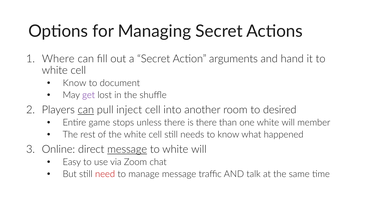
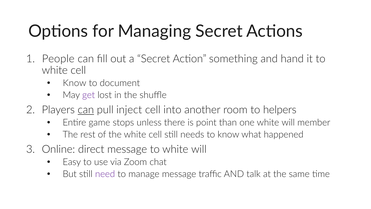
Where: Where -> People (58, 59)
arguments: arguments -> something (233, 59)
desired: desired -> helpers (280, 110)
is there: there -> point (206, 122)
message underline: present -> none (127, 149)
need colour: red -> purple (105, 174)
